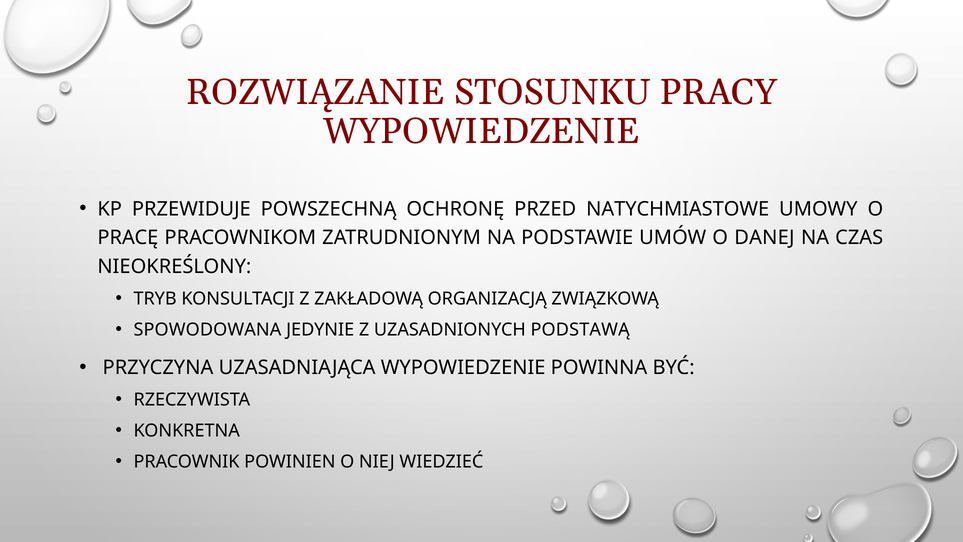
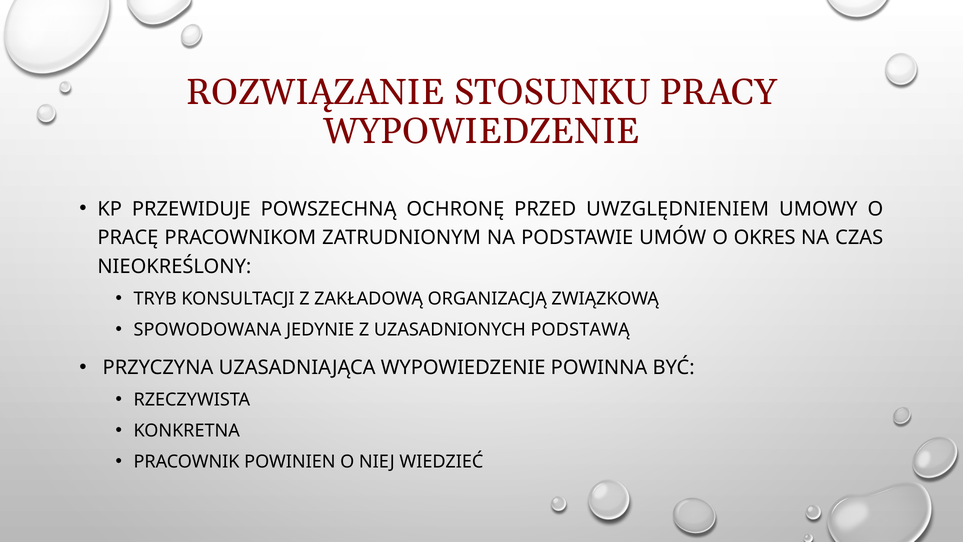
NATYCHMIASTOWE: NATYCHMIASTOWE -> UWZGLĘDNIENIEM (678, 209)
DANEJ: DANEJ -> OKRES (765, 238)
